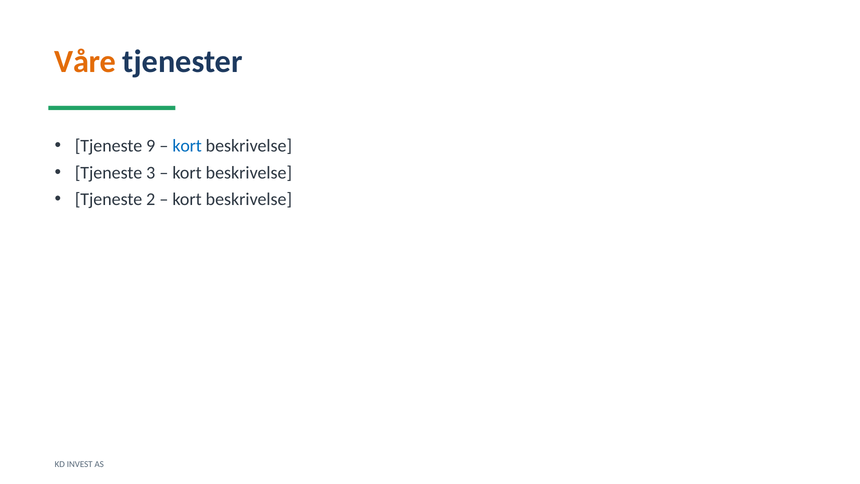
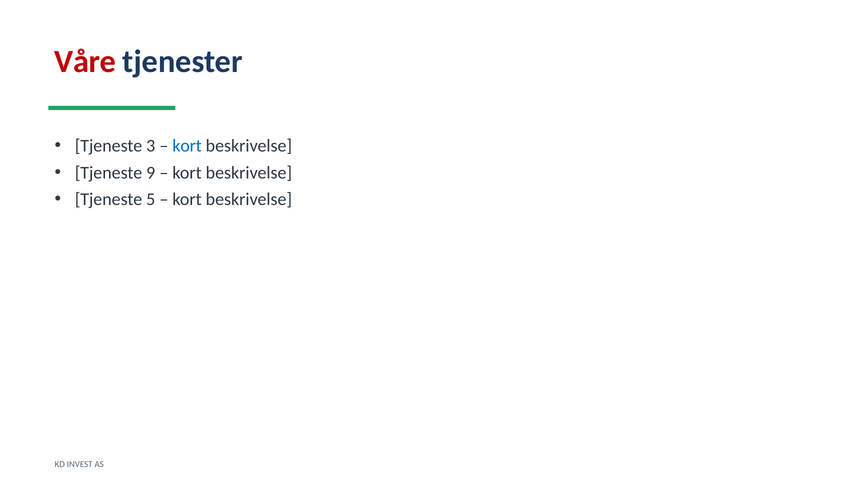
Våre colour: orange -> red (85, 61)
9: 9 -> 3 (151, 146)
3: 3 -> 9 (151, 173)
2: 2 -> 5 (151, 199)
